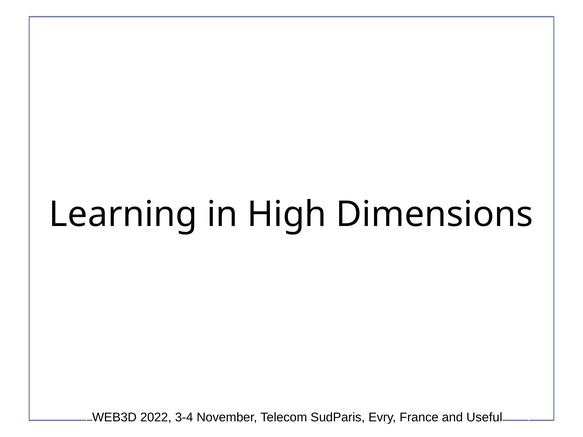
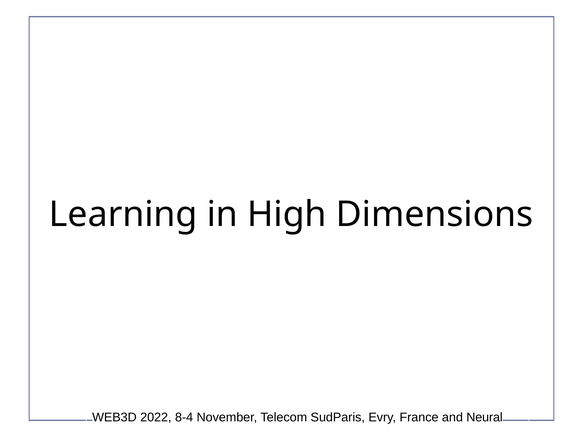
3-4: 3-4 -> 8-4 (184, 418)
Useful: Useful -> Neural (485, 418)
